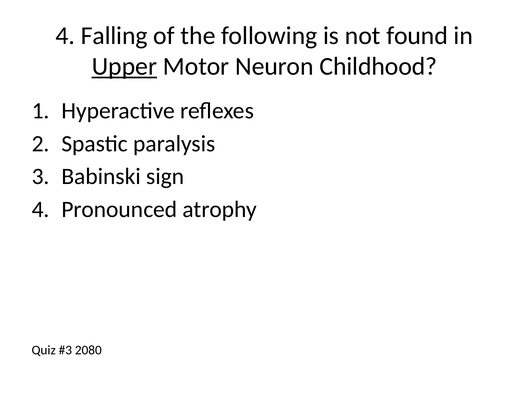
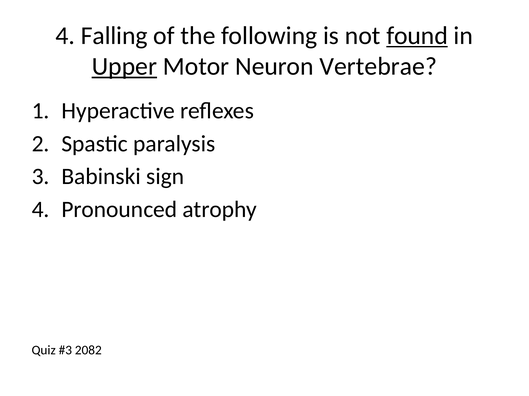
found underline: none -> present (417, 36)
Childhood: Childhood -> Vertebrae (378, 67)
2080: 2080 -> 2082 (88, 351)
